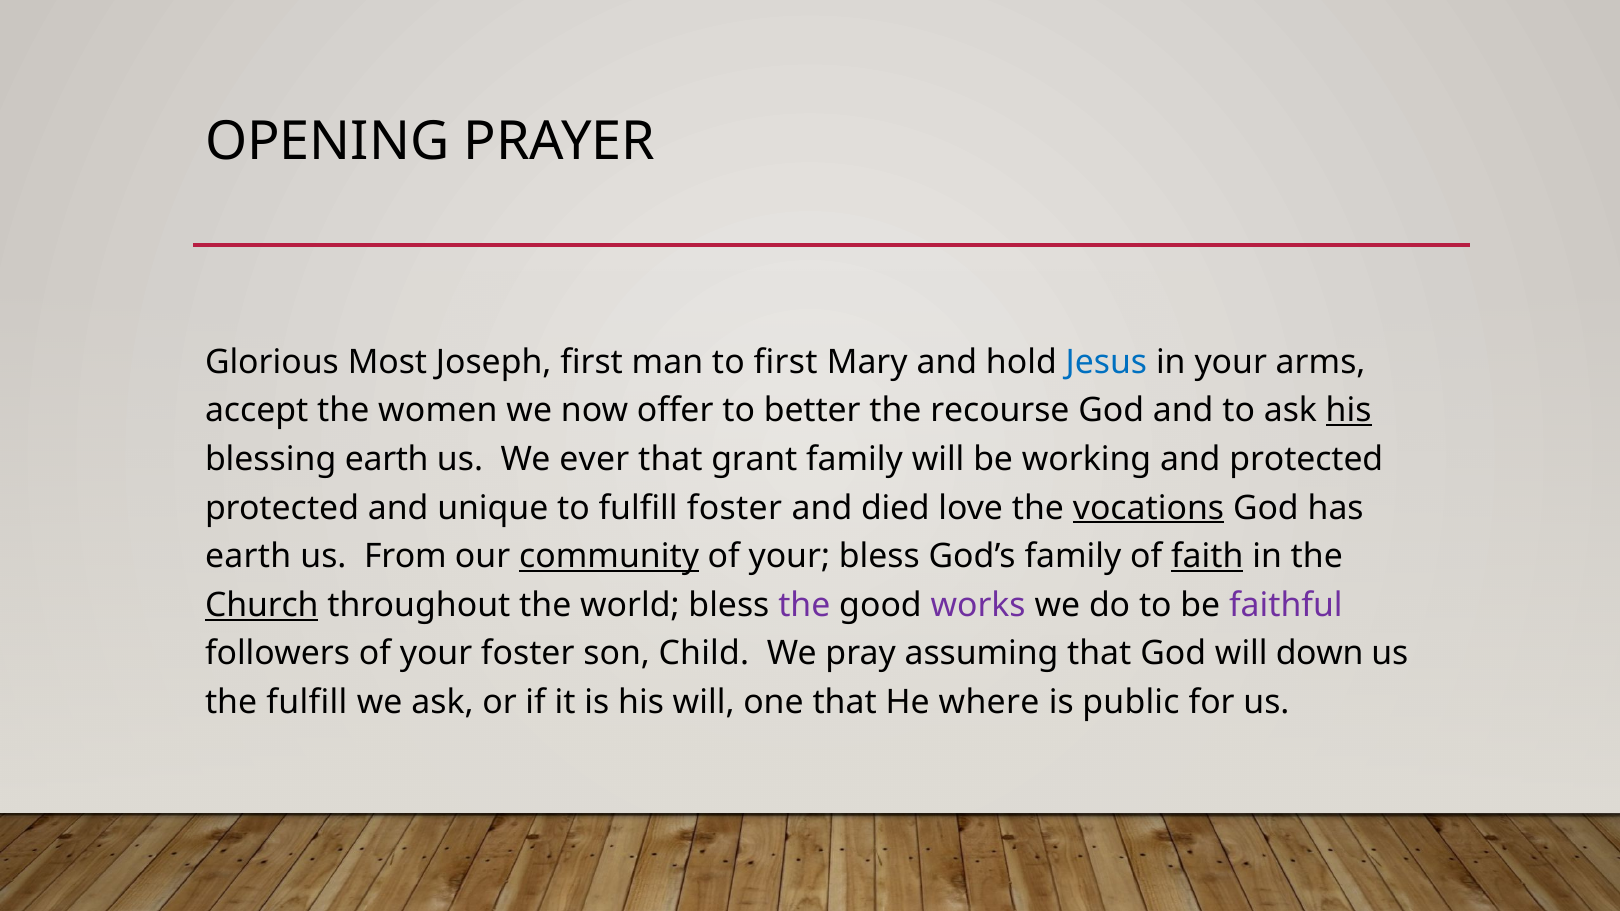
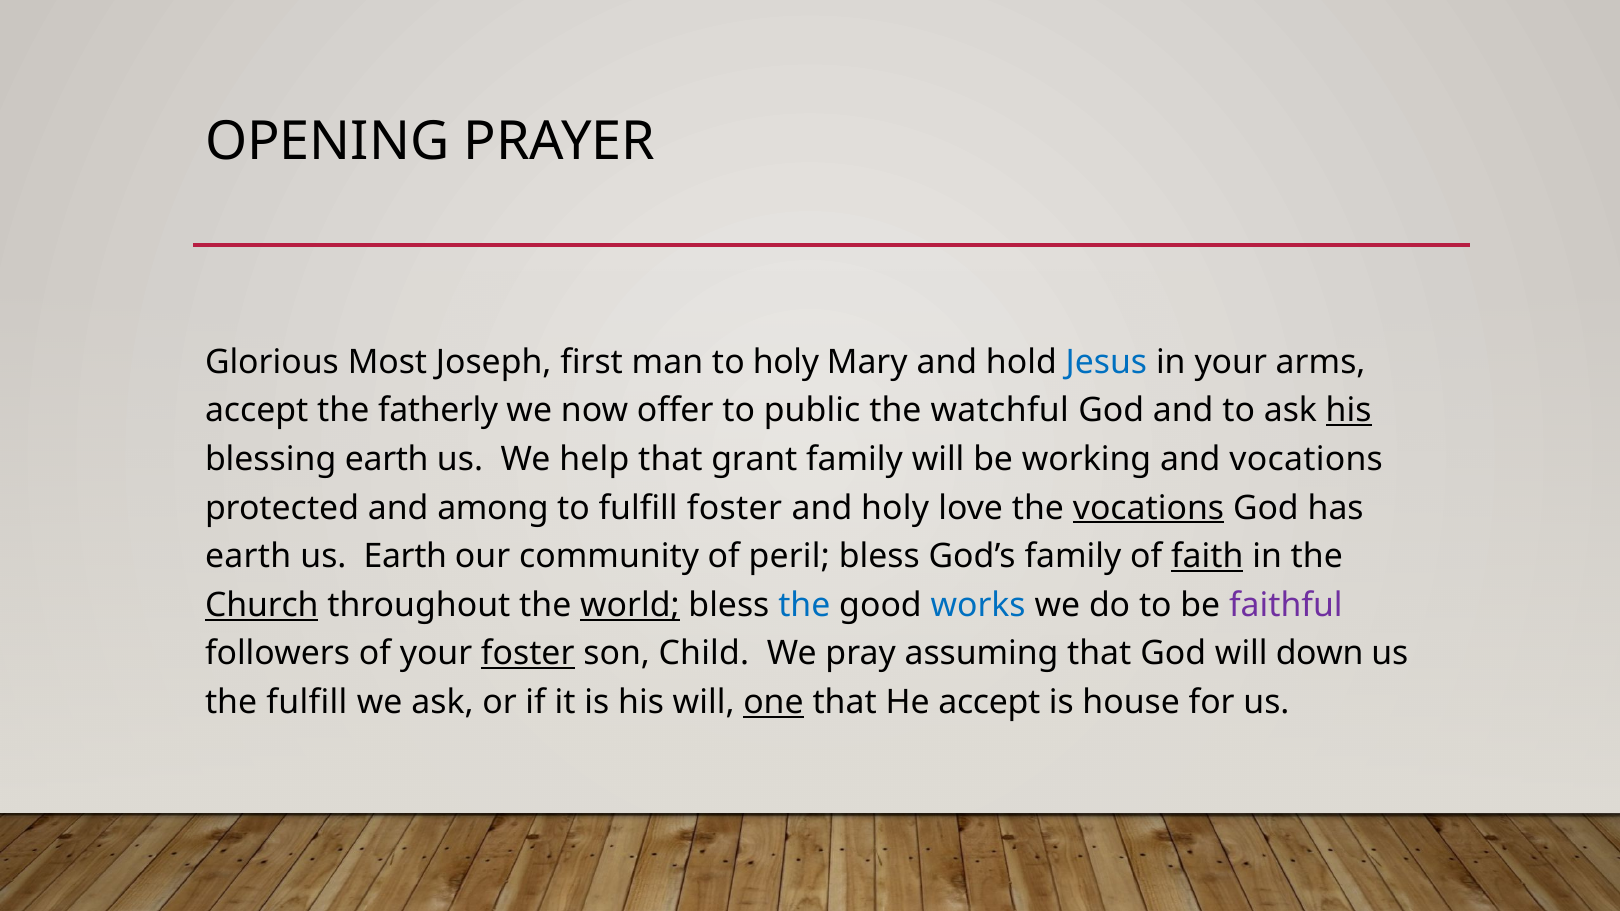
to first: first -> holy (786, 362)
women: women -> fatherly (438, 411)
better: better -> public (812, 411)
recourse: recourse -> watchful (1000, 411)
ever: ever -> help (594, 459)
and protected: protected -> vocations (1306, 459)
unique: unique -> among (493, 508)
and died: died -> holy (895, 508)
us From: From -> Earth (405, 557)
community underline: present -> none (609, 557)
your: your -> peril (789, 557)
world underline: none -> present (630, 605)
the colour: purple -> blue (804, 605)
works colour: purple -> blue (978, 605)
foster underline: none -> present (528, 654)
one underline: none -> present (773, 703)
He where: where -> accept (989, 703)
public: public -> house (1131, 703)
